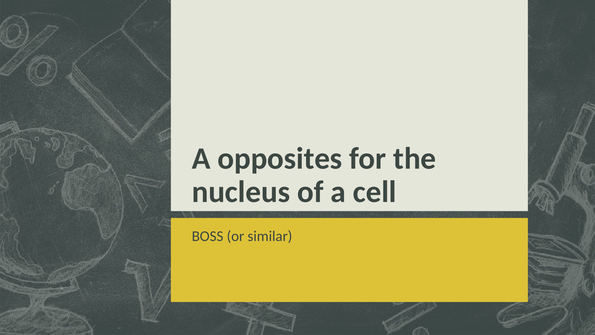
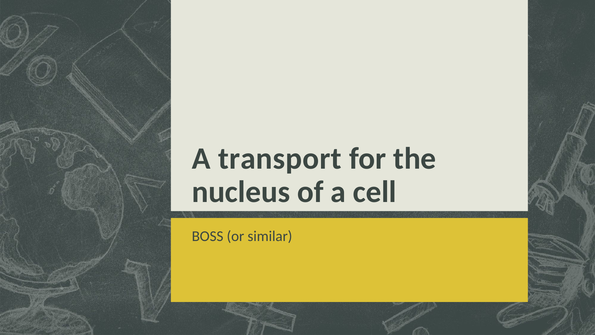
opposites: opposites -> transport (280, 158)
